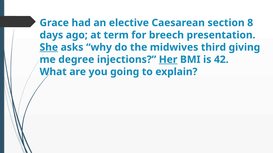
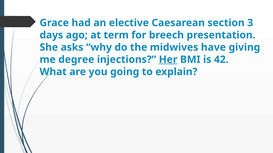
8: 8 -> 3 (250, 23)
She underline: present -> none (49, 47)
third: third -> have (213, 47)
